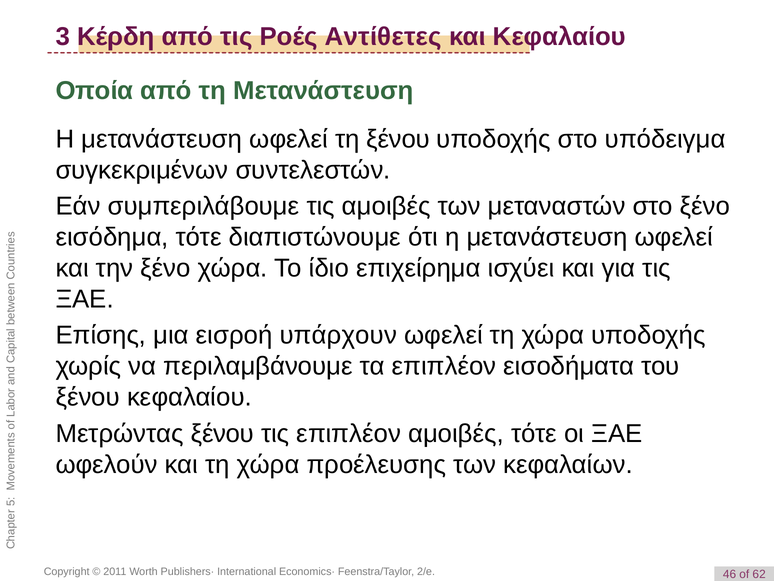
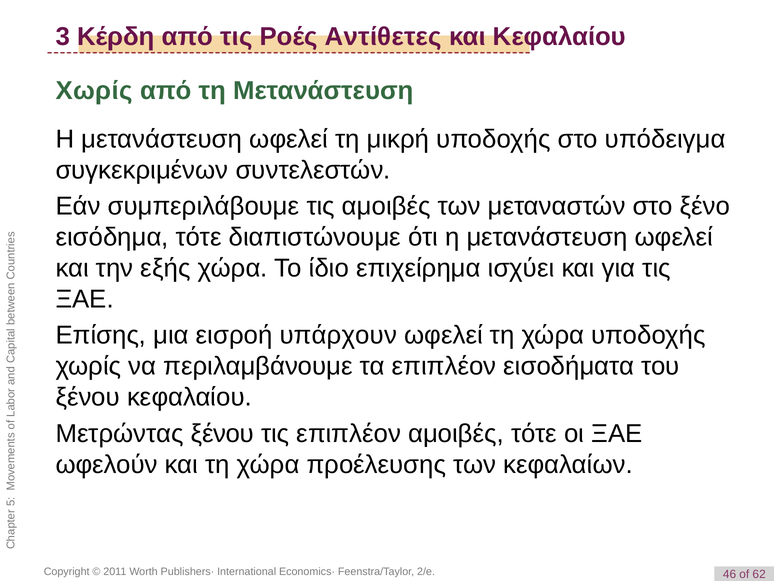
Οποία: Οποία -> Χωρίς (94, 91)
τη ξένου: ξένου -> μικρή (398, 139)
την ξένο: ξένο -> εξής (166, 268)
